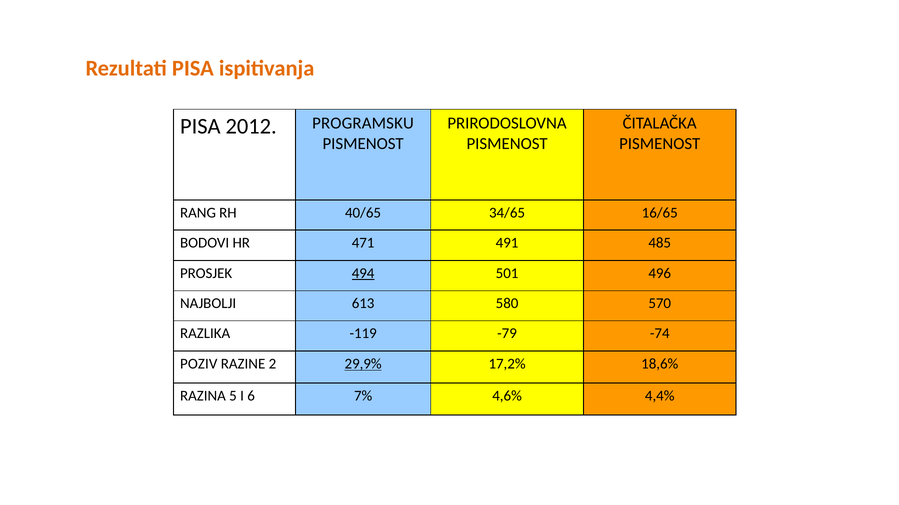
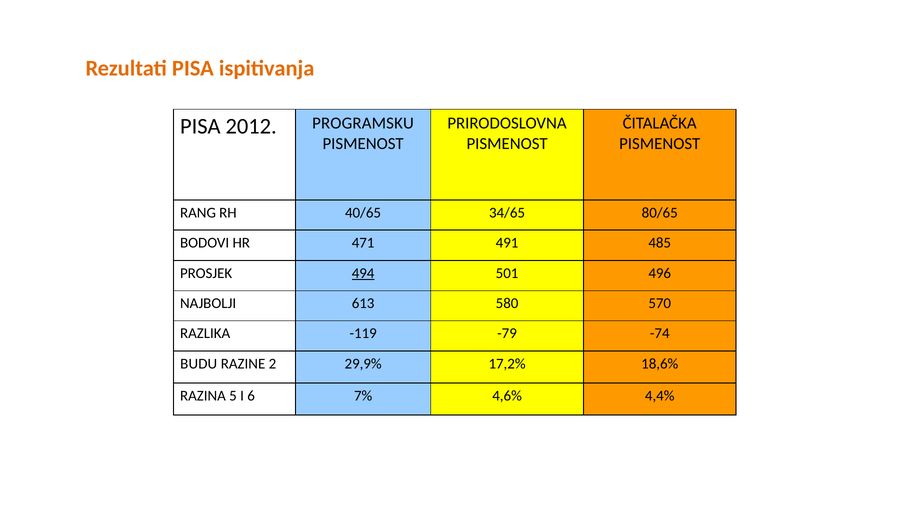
16/65: 16/65 -> 80/65 (660, 213)
POZIV: POZIV -> BUDU (199, 364)
29,9% underline: present -> none (363, 364)
